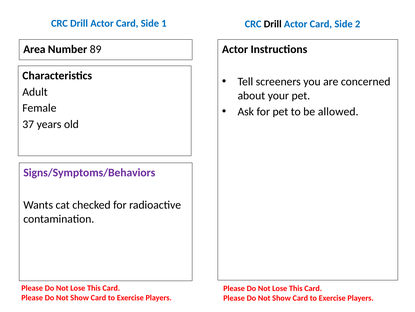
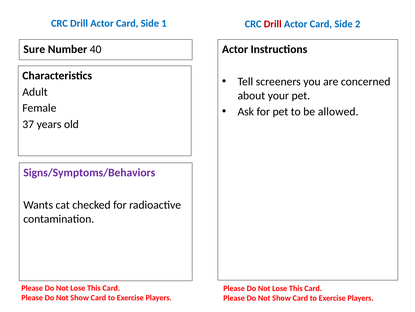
Drill colour: black -> red (273, 24)
Area: Area -> Sure (34, 49)
89: 89 -> 40 (96, 49)
